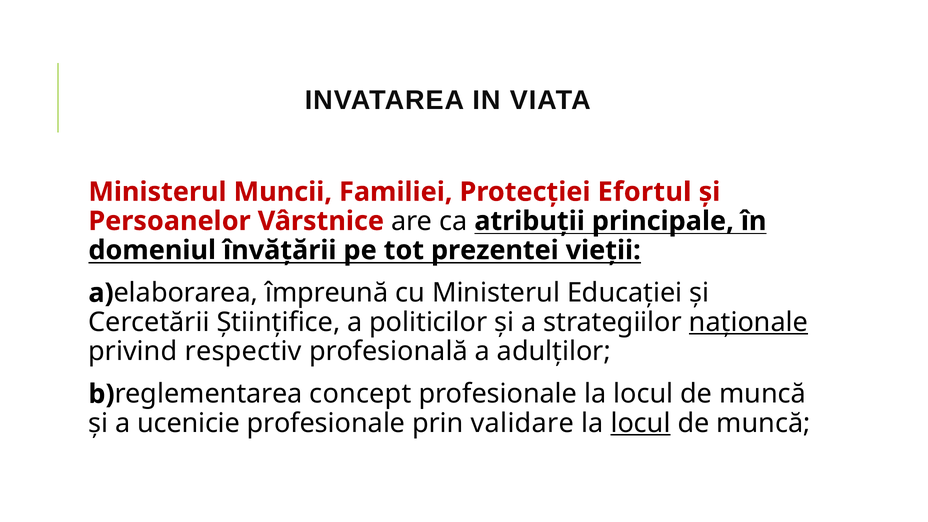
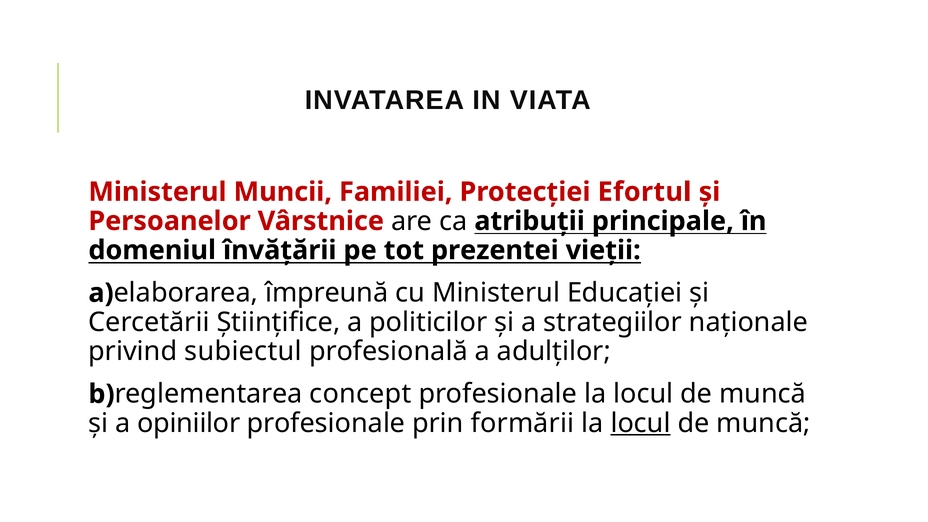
naționale underline: present -> none (748, 322)
respectiv: respectiv -> subiectul (243, 351)
ucenicie: ucenicie -> opiniilor (189, 423)
validare: validare -> formării (522, 423)
